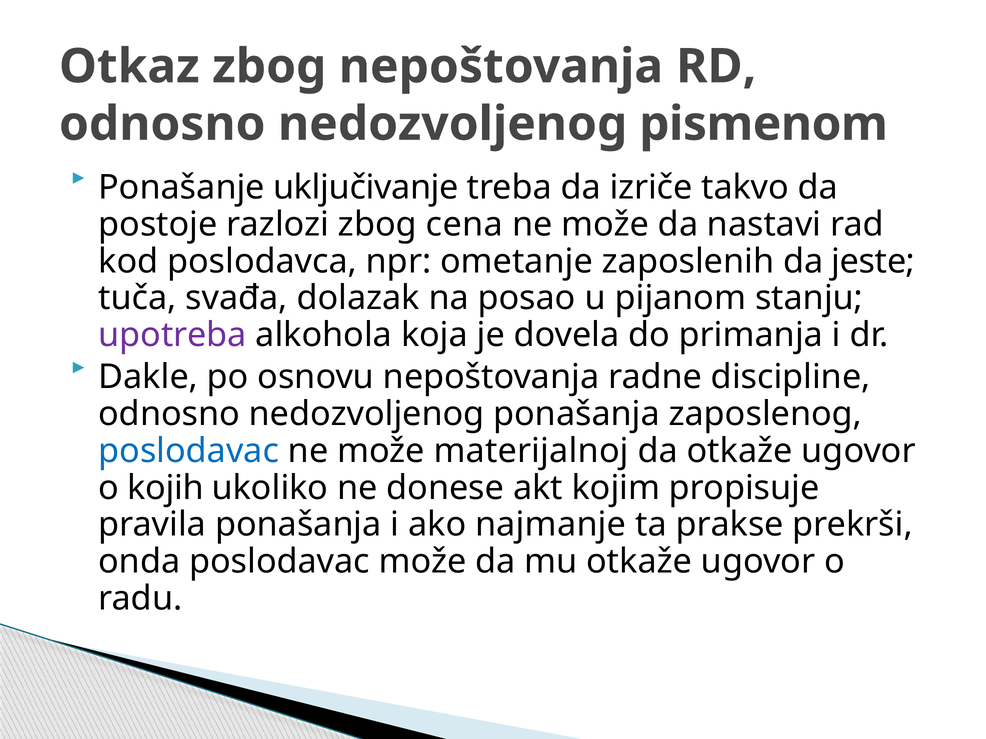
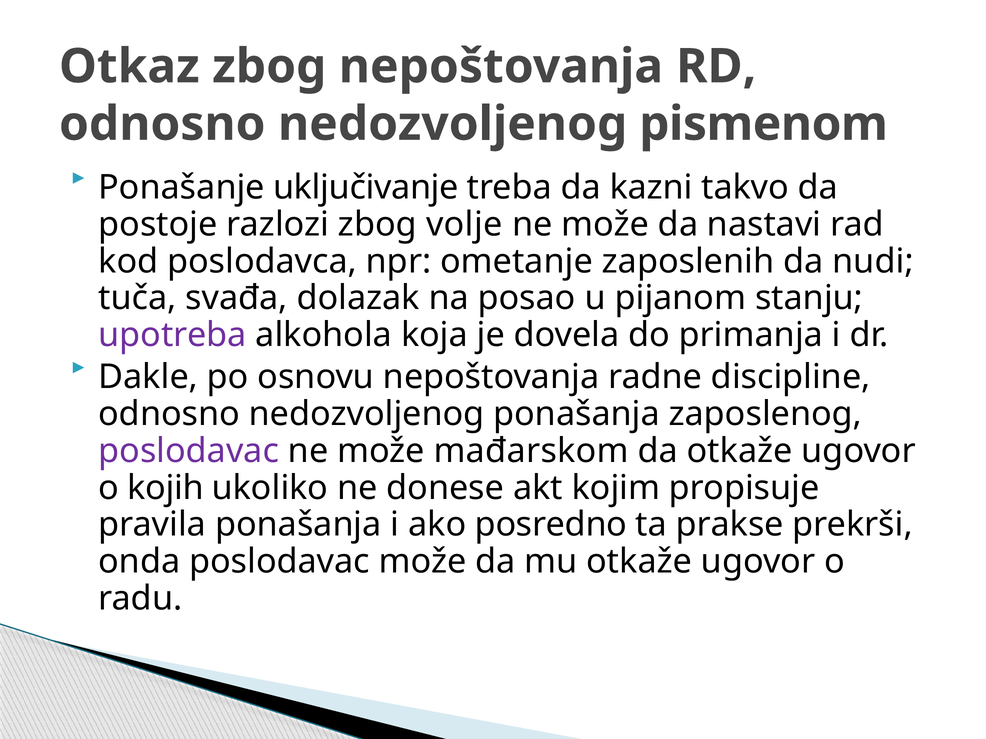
izriče: izriče -> kazni (651, 188)
cena: cena -> volje (464, 224)
jeste: jeste -> nudi (873, 261)
poslodavac colour: blue -> purple (189, 451)
materijalnoj: materijalnoj -> mađarskom (531, 451)
najmanje: najmanje -> posredno (551, 525)
